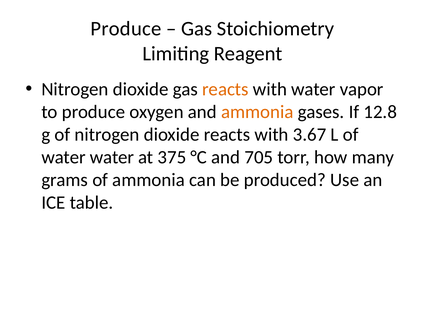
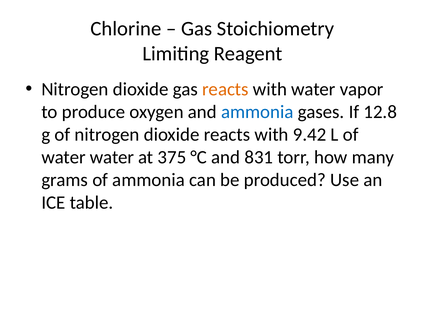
Produce: Produce -> Chlorine (126, 29)
ammonia colour: orange -> blue (257, 112)
3.67: 3.67 -> 9.42 (310, 135)
705: 705 -> 831 (259, 157)
